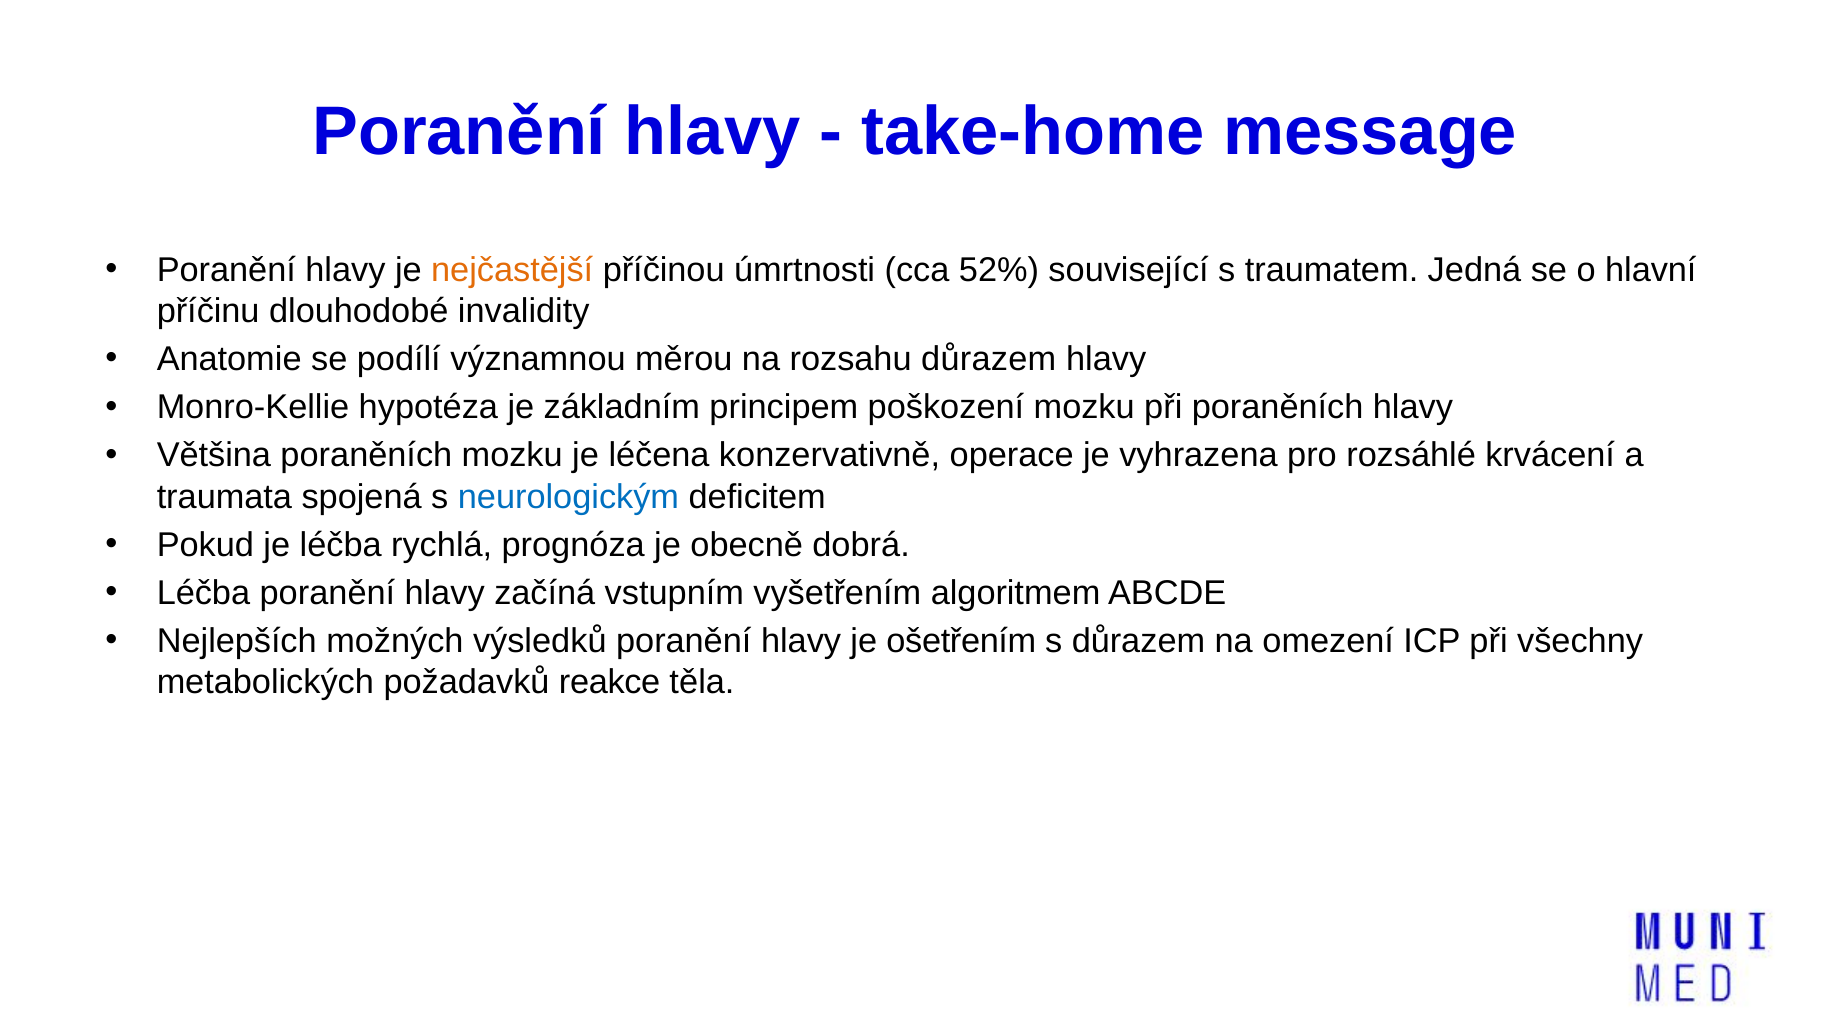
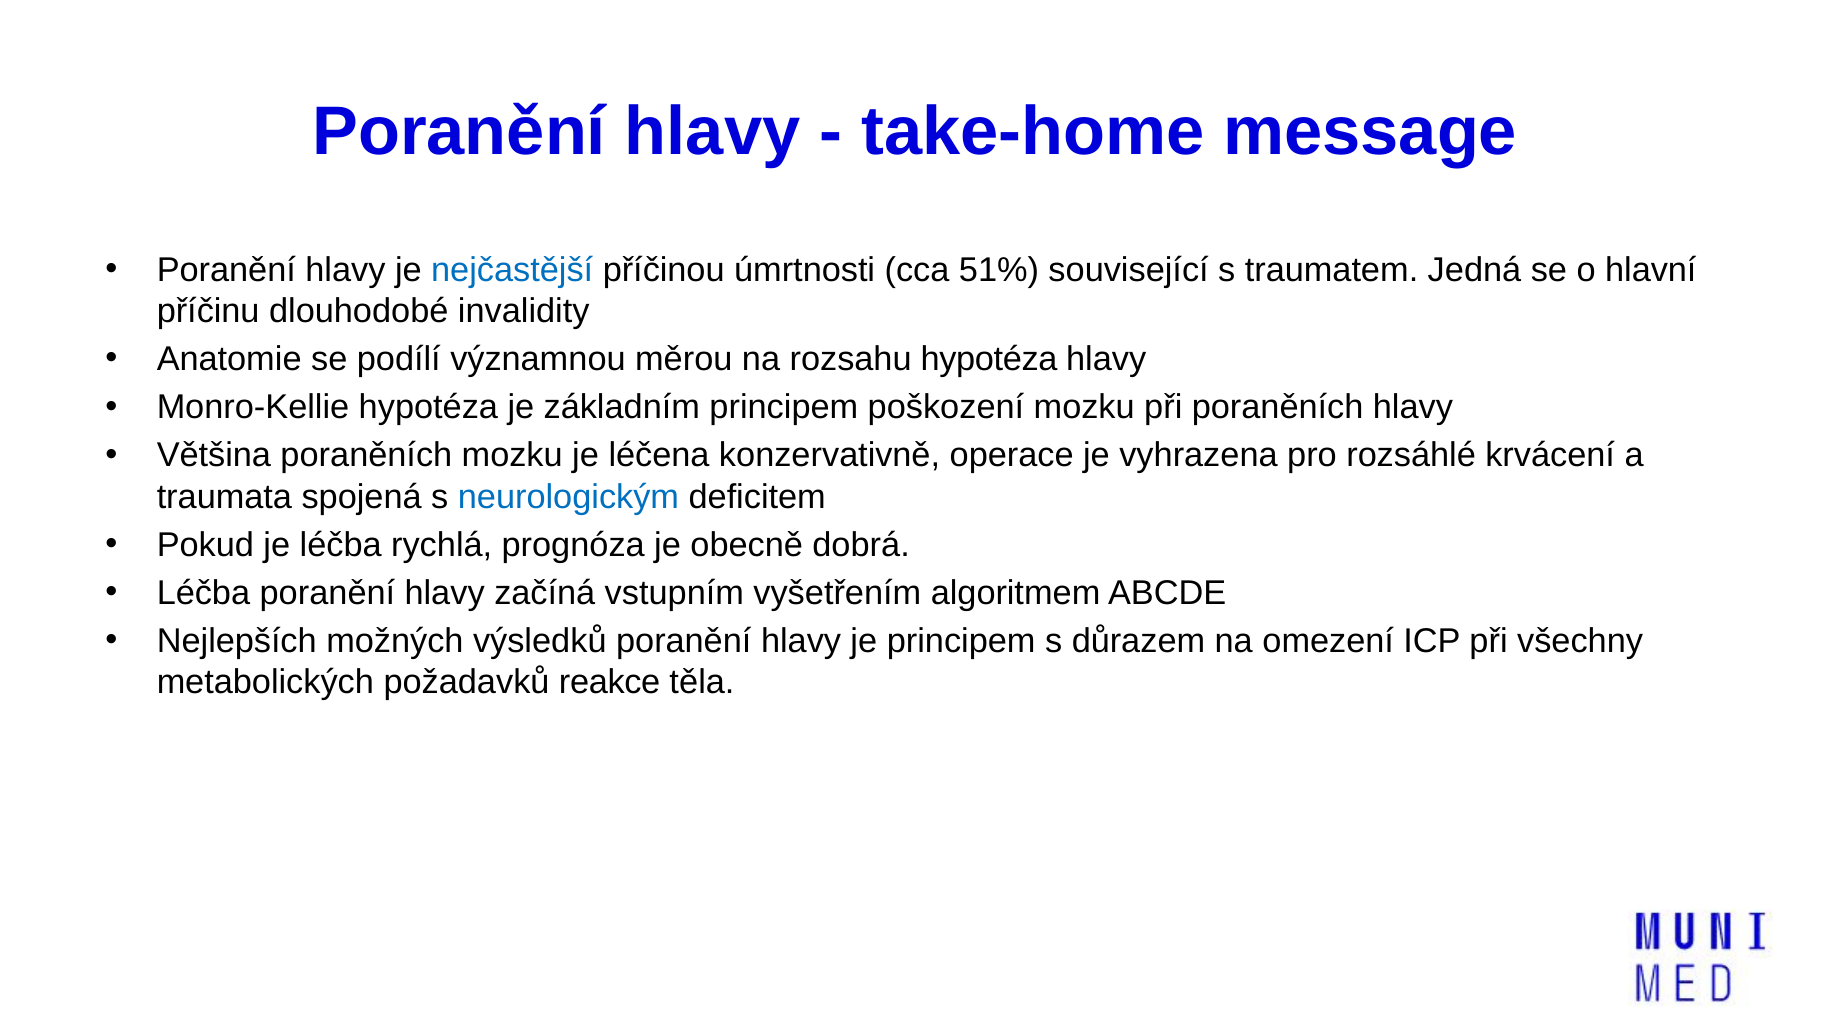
nejčastější colour: orange -> blue (512, 270)
52%: 52% -> 51% (999, 270)
rozsahu důrazem: důrazem -> hypotéza (989, 359)
je ošetřením: ošetřením -> principem (961, 641)
